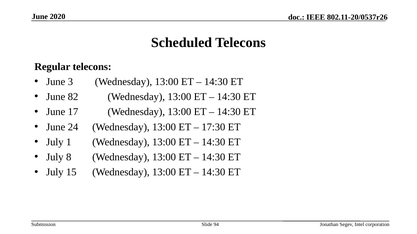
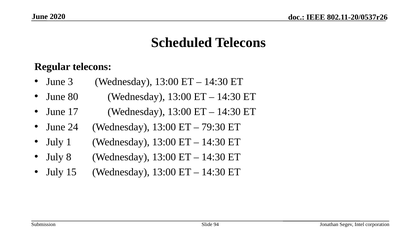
82: 82 -> 80 (73, 97)
17:30: 17:30 -> 79:30 (213, 127)
